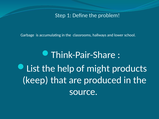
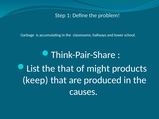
the help: help -> that (66, 69)
source: source -> causes (83, 92)
